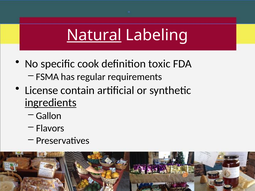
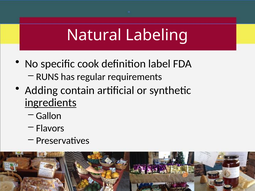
Natural underline: present -> none (94, 35)
toxic: toxic -> label (159, 64)
FSMA: FSMA -> RUNS (47, 77)
License: License -> Adding (41, 91)
